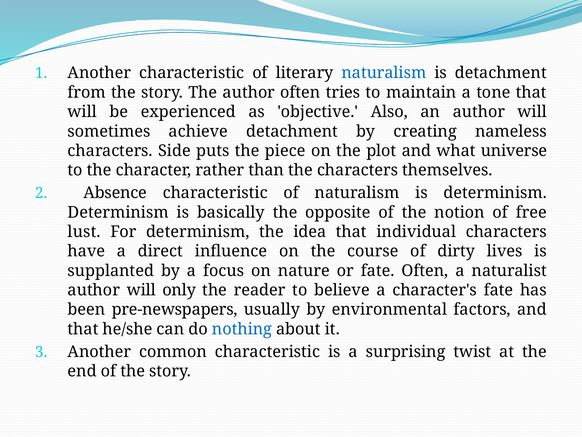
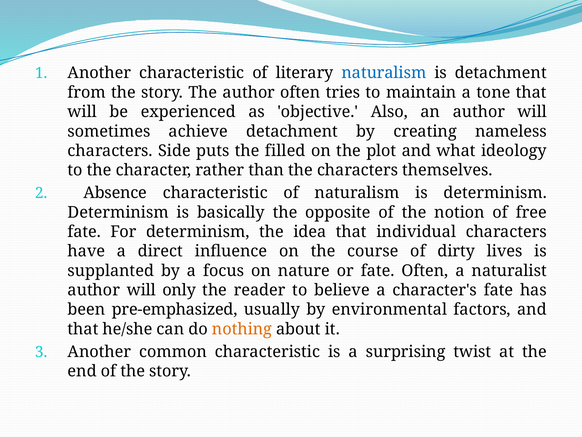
piece: piece -> filled (285, 151)
universe: universe -> ideology (514, 151)
lust: lust -> fate (84, 232)
pre-newspapers: pre-newspapers -> pre-emphasized (175, 309)
nothing colour: blue -> orange (242, 329)
